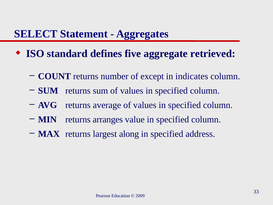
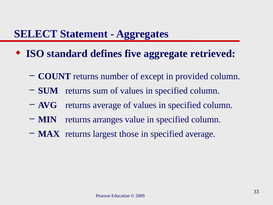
indicates: indicates -> provided (192, 76)
along: along -> those (129, 134)
specified address: address -> average (200, 134)
